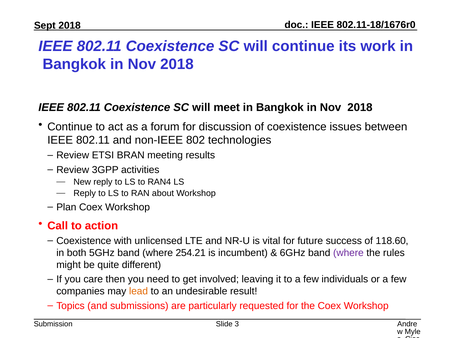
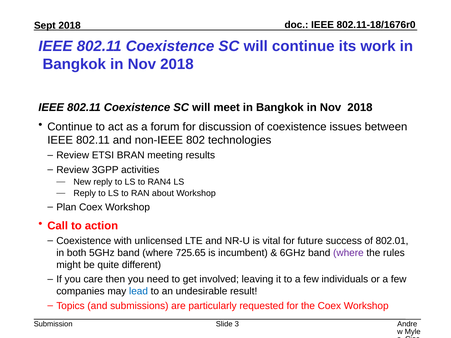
118.60: 118.60 -> 802.01 (392, 241)
254.21: 254.21 -> 725.65 (191, 253)
lead colour: orange -> blue (138, 292)
